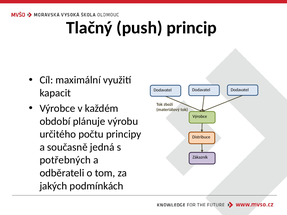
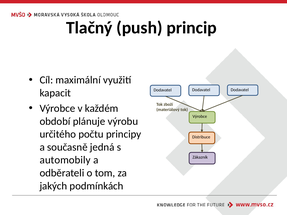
potřebných: potřebných -> automobily (65, 160)
